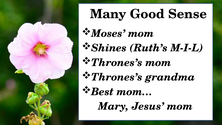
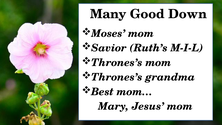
Sense: Sense -> Down (188, 14)
Shines: Shines -> Savior (109, 48)
